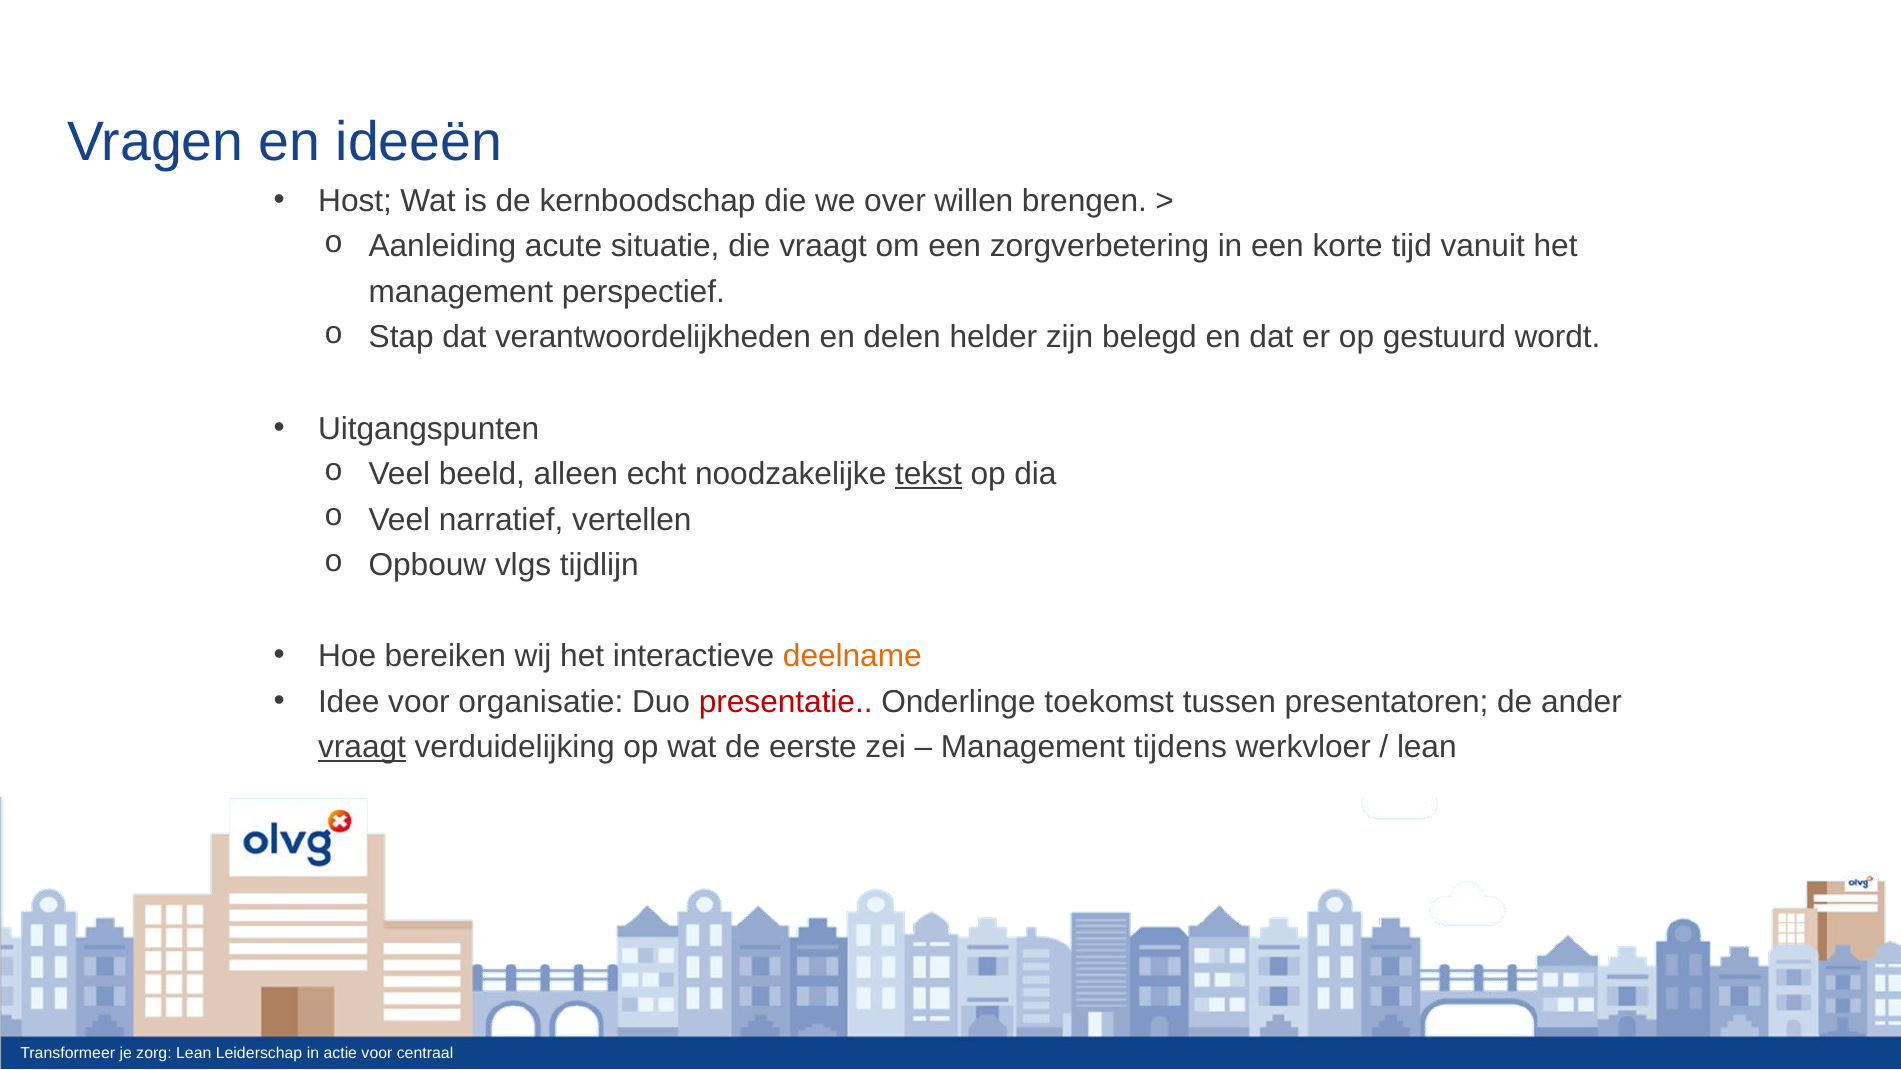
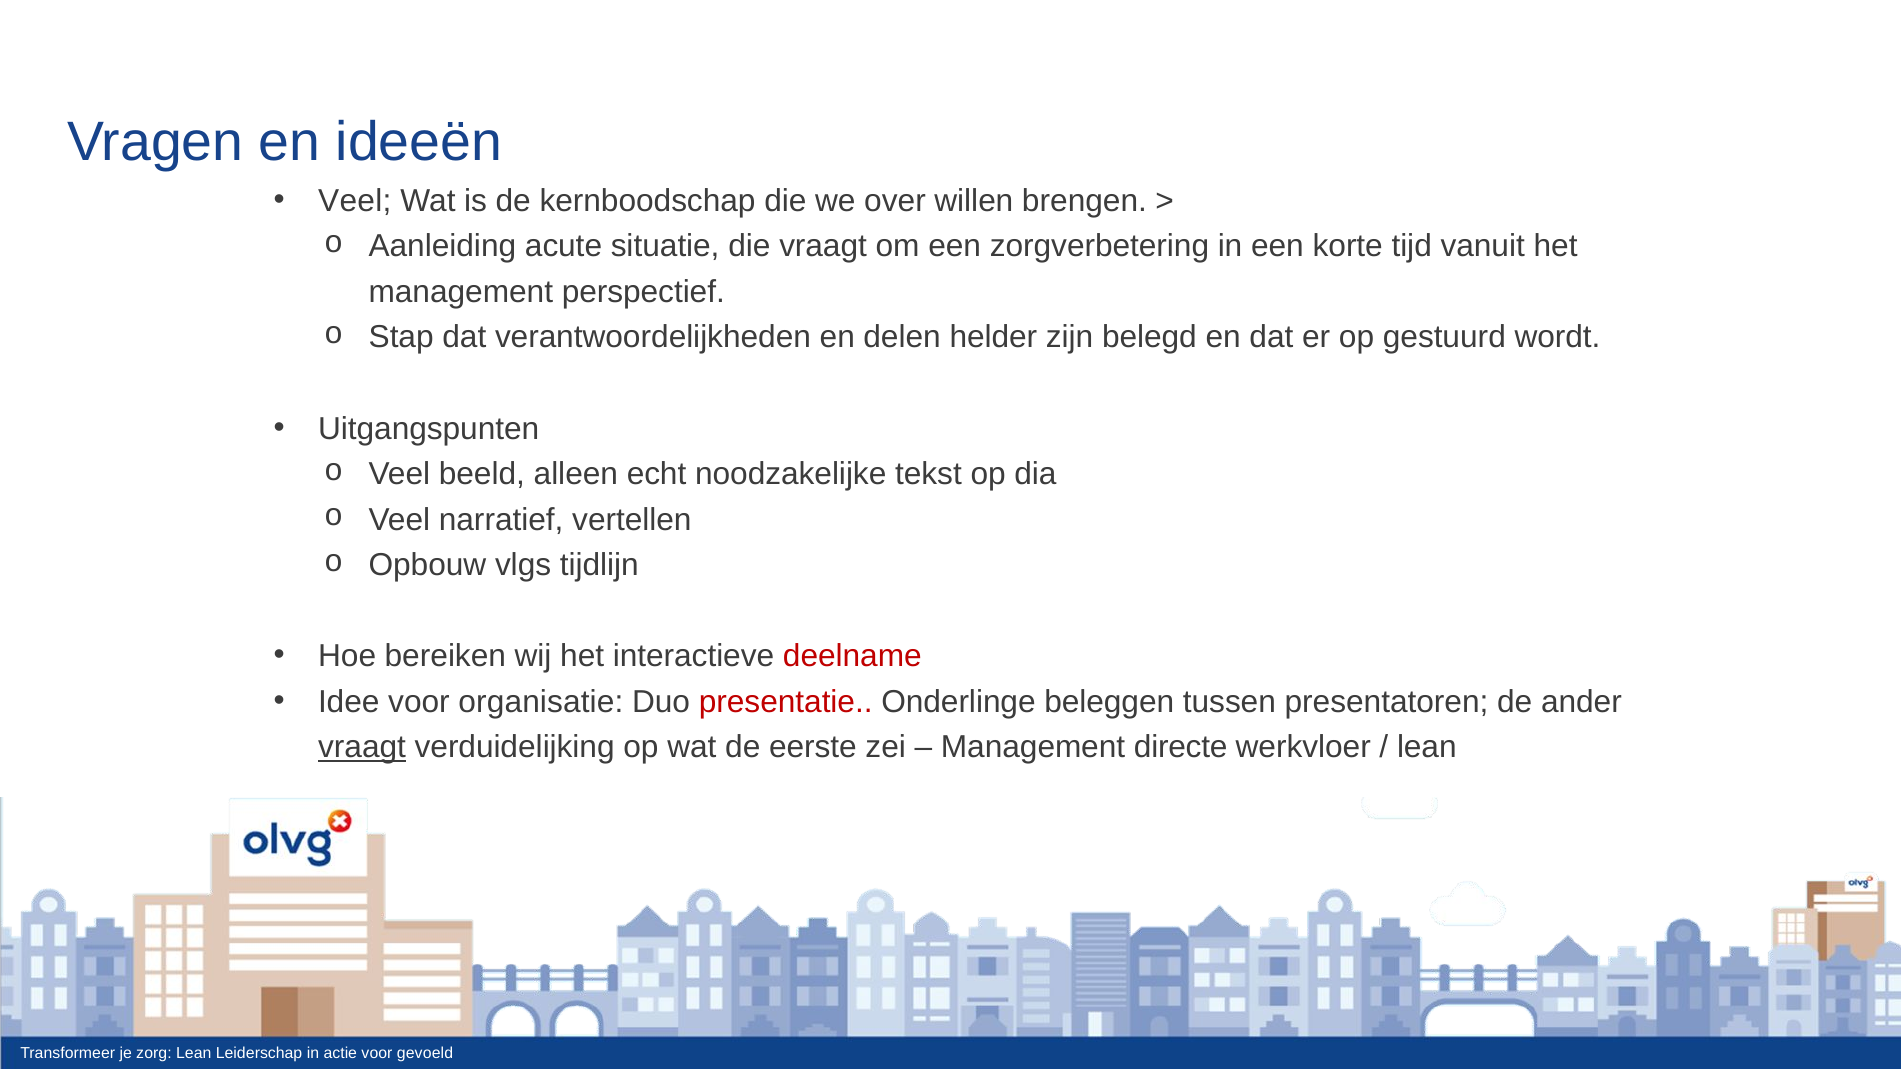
Host: Host -> Veel (355, 201)
tekst underline: present -> none (928, 474)
deelname colour: orange -> red (852, 656)
toekomst: toekomst -> beleggen (1109, 701)
tijdens: tijdens -> directe (1181, 747)
centraal: centraal -> gevoeld (425, 1053)
